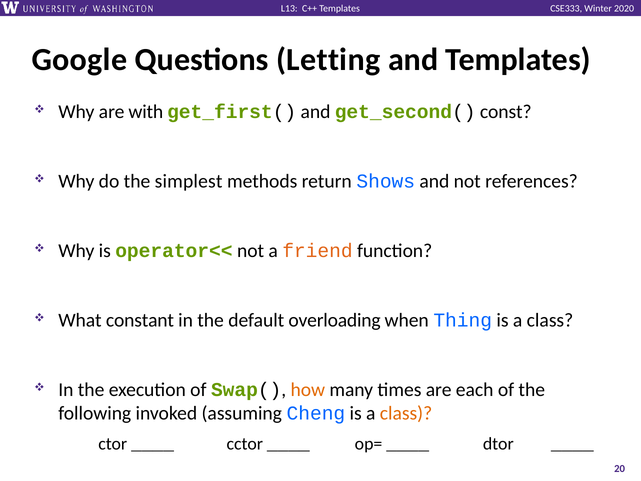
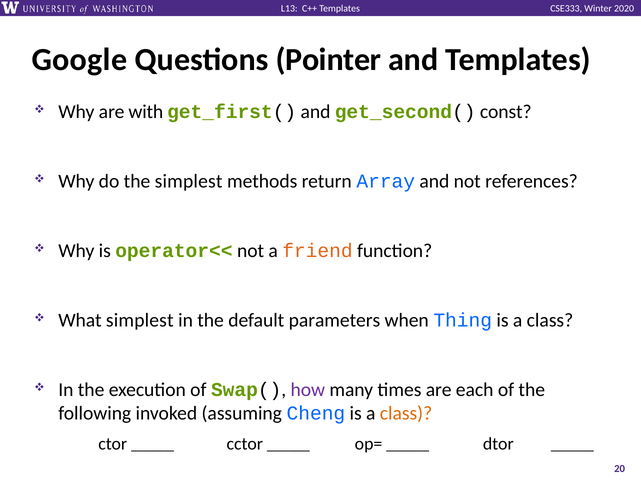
Letting: Letting -> Pointer (329, 59)
Shows: Shows -> Array (386, 181)
What constant: constant -> simplest (140, 320)
overloading: overloading -> parameters (334, 320)
how colour: orange -> purple (308, 390)
